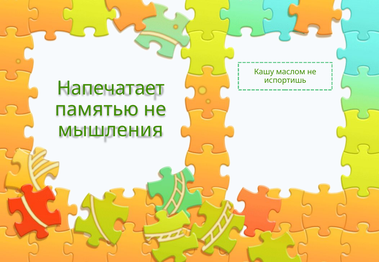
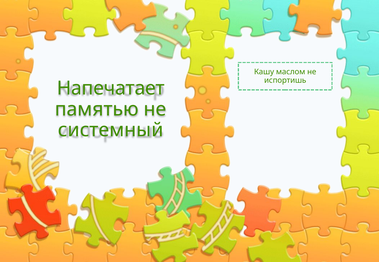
мышления: мышления -> системный (111, 130)
